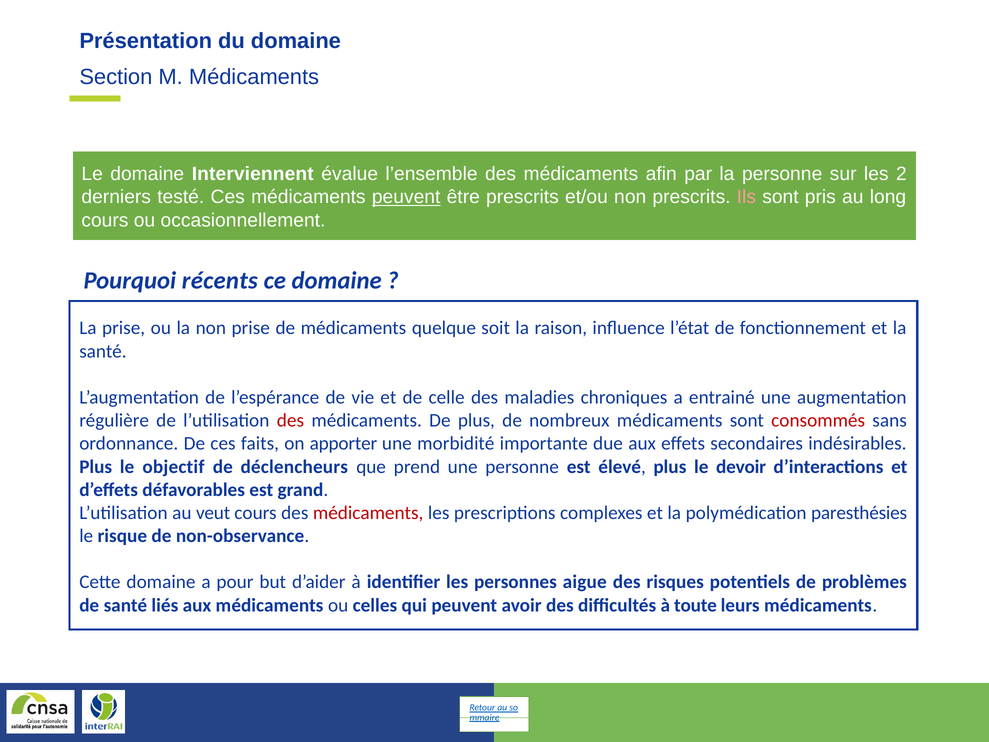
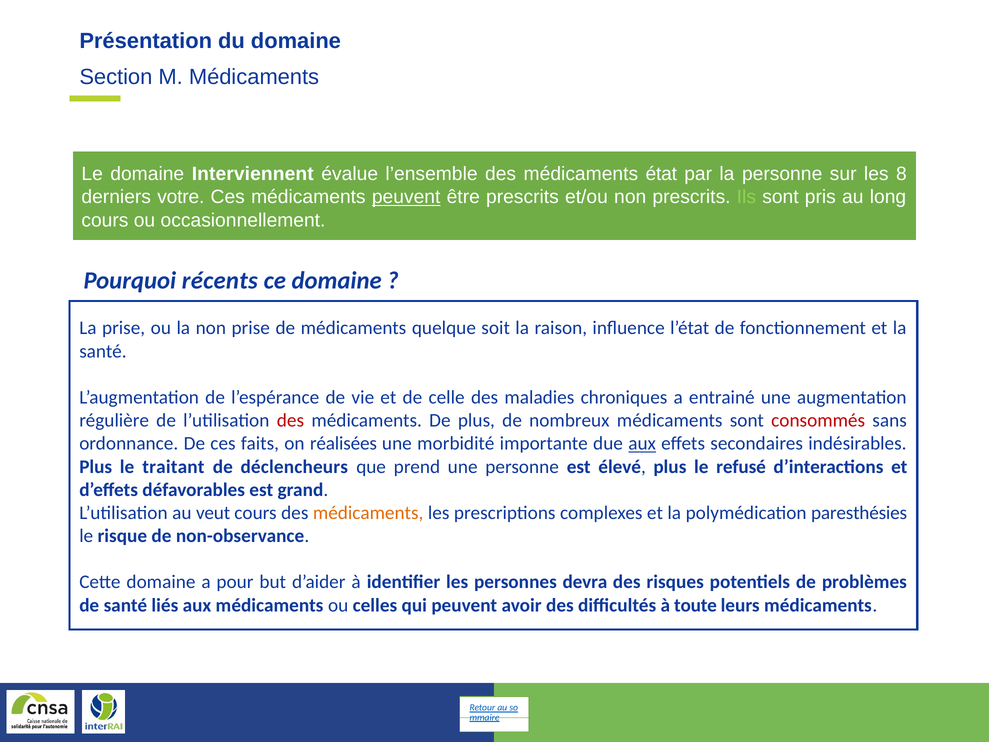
afin: afin -> état (661, 174)
2: 2 -> 8 (901, 174)
testé: testé -> votre (181, 197)
Ils colour: pink -> light green (746, 197)
apporter: apporter -> réalisées (343, 443)
aux underline: none -> present (642, 443)
objectif: objectif -> traitant (173, 467)
devoir: devoir -> refusé (741, 467)
médicaments colour: red -> orange (368, 513)
aigue: aigue -> devra (585, 582)
